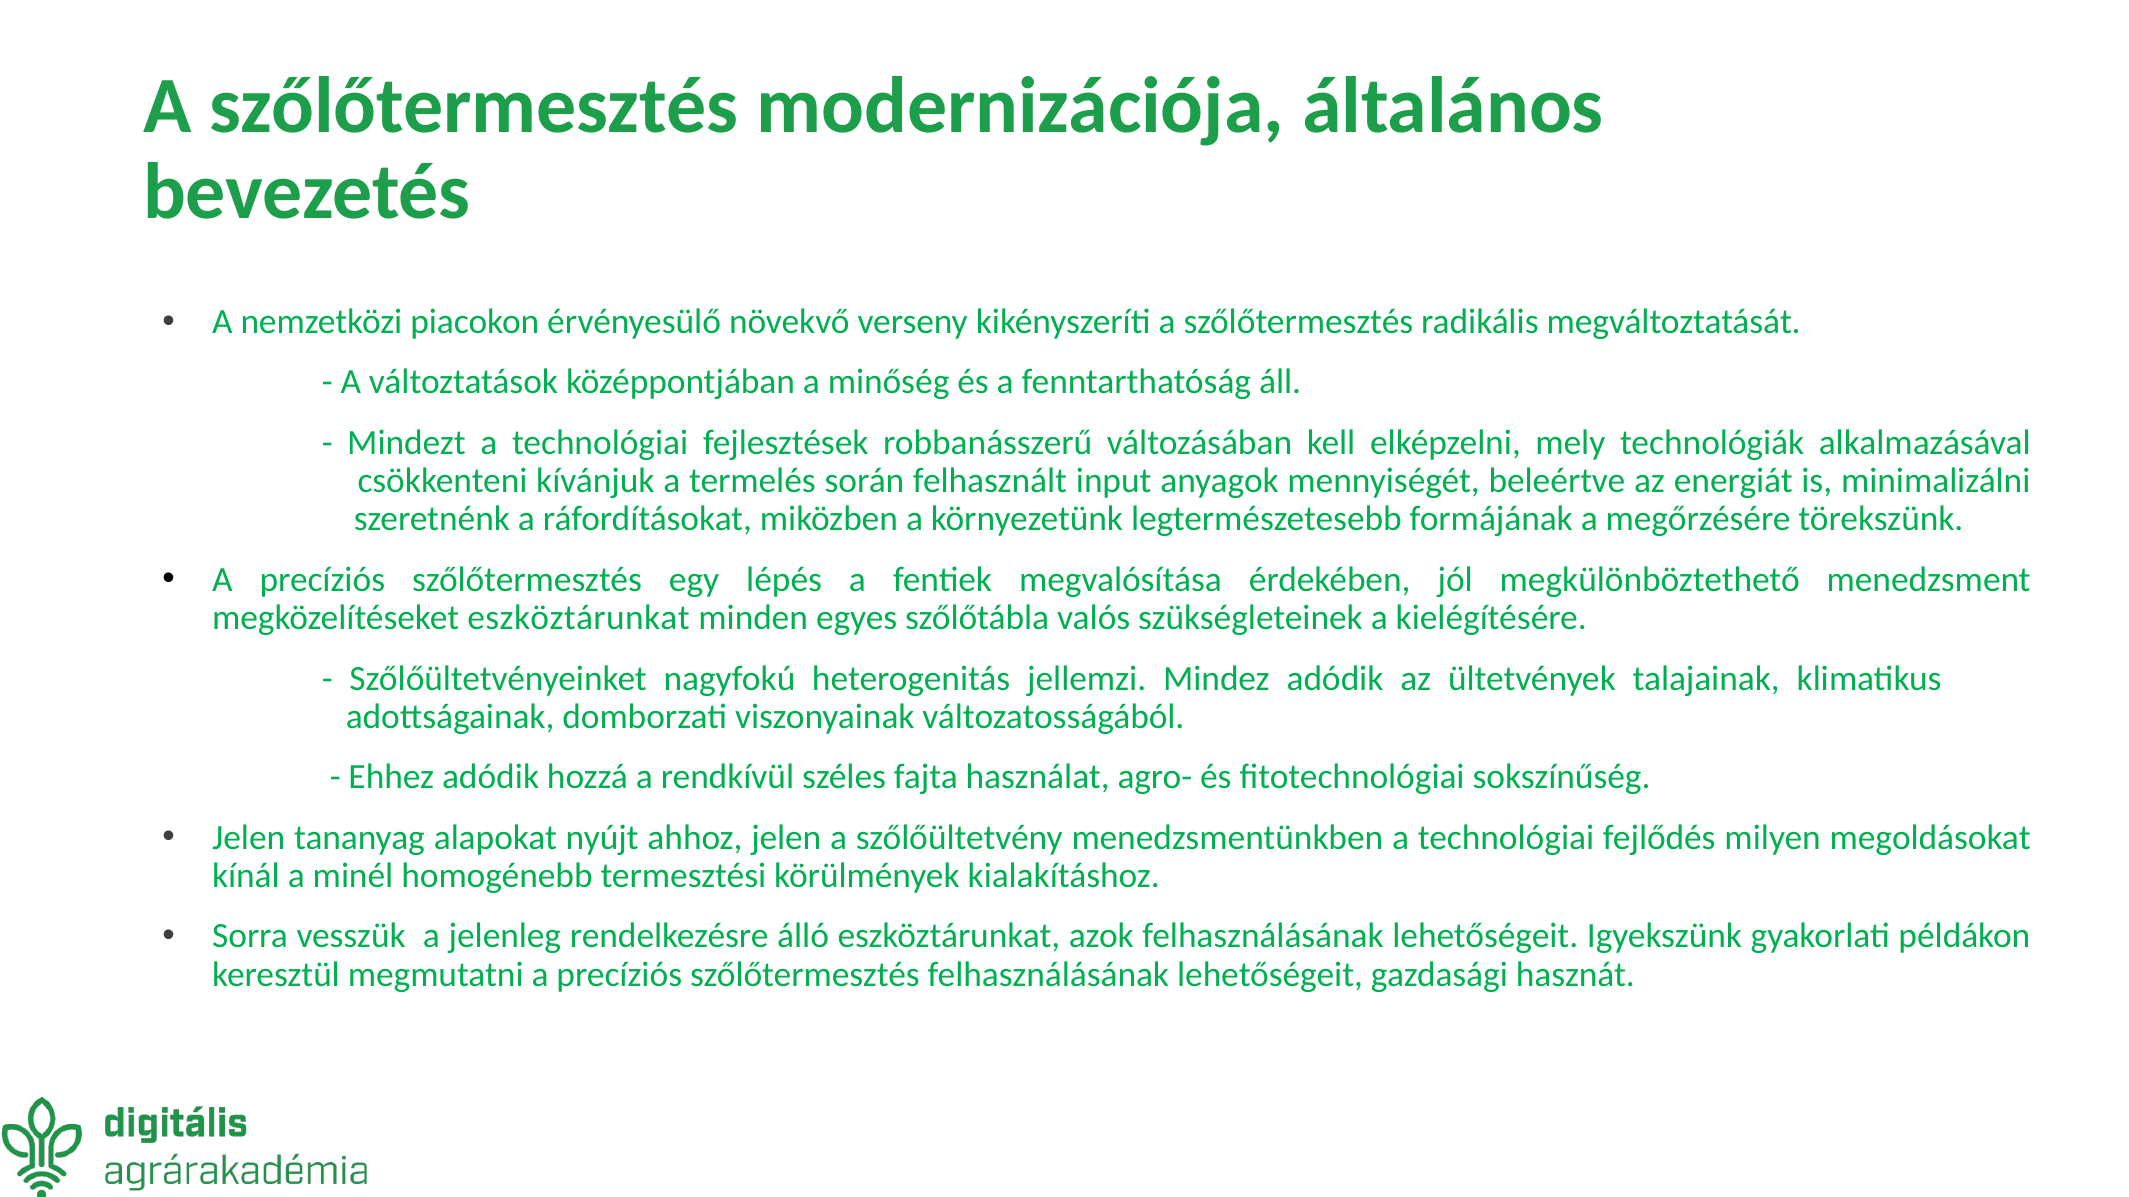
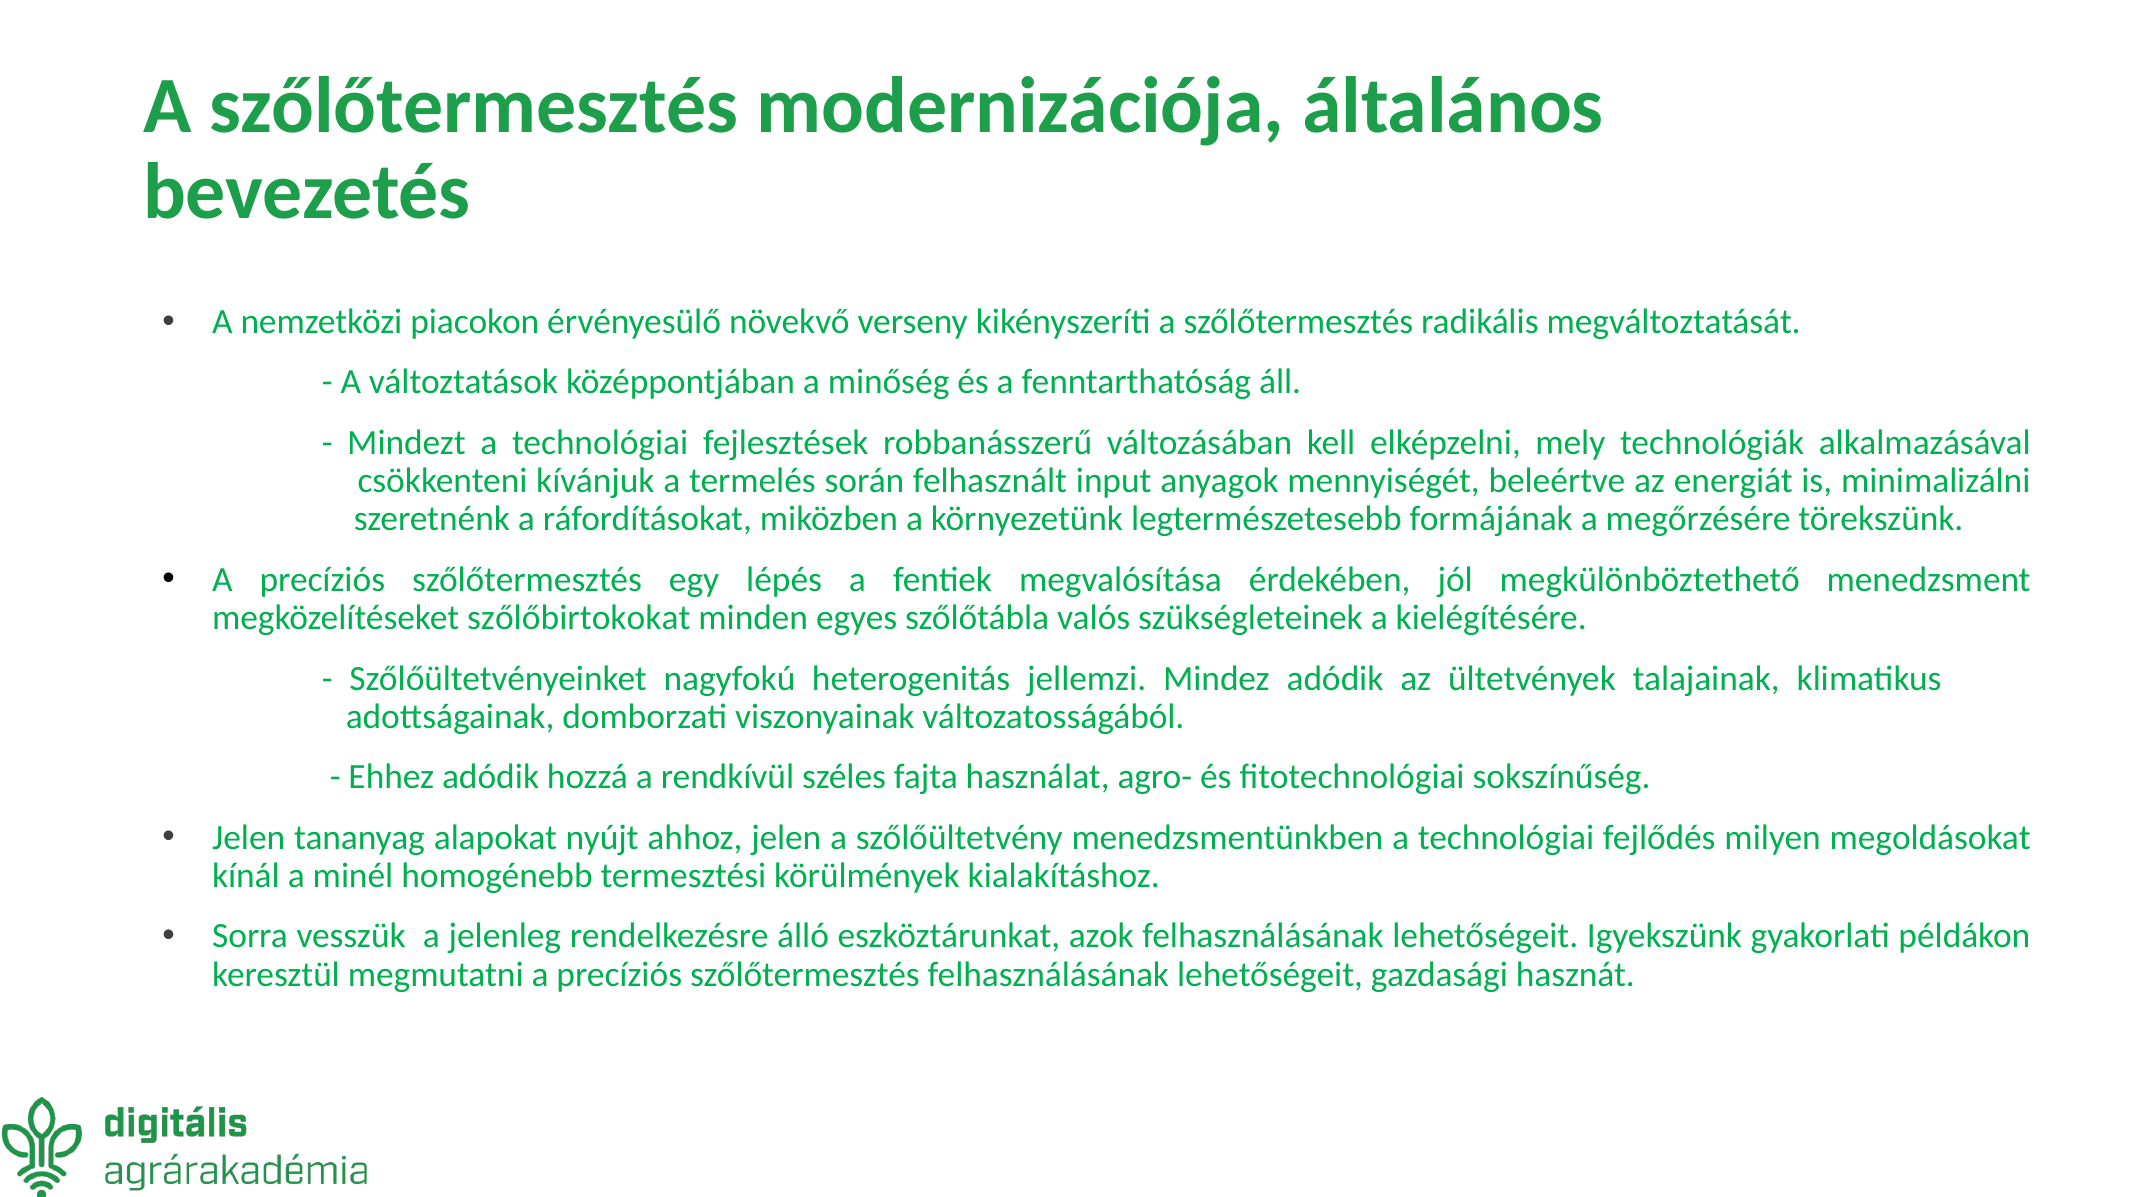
megközelítéseket eszköztárunkat: eszköztárunkat -> szőlőbirtokokat (579, 618)
